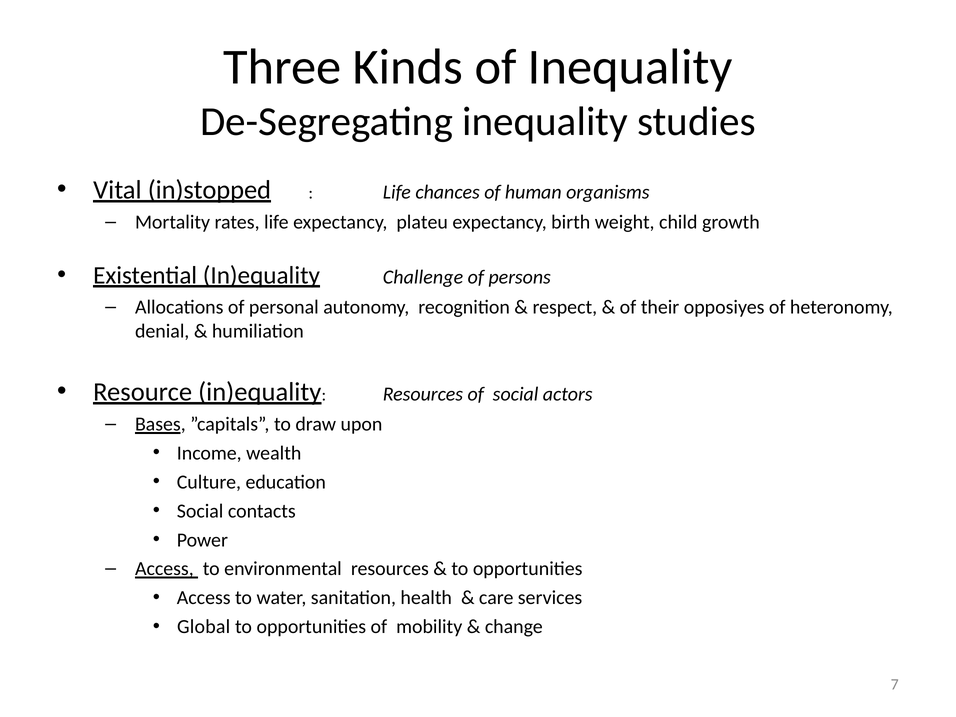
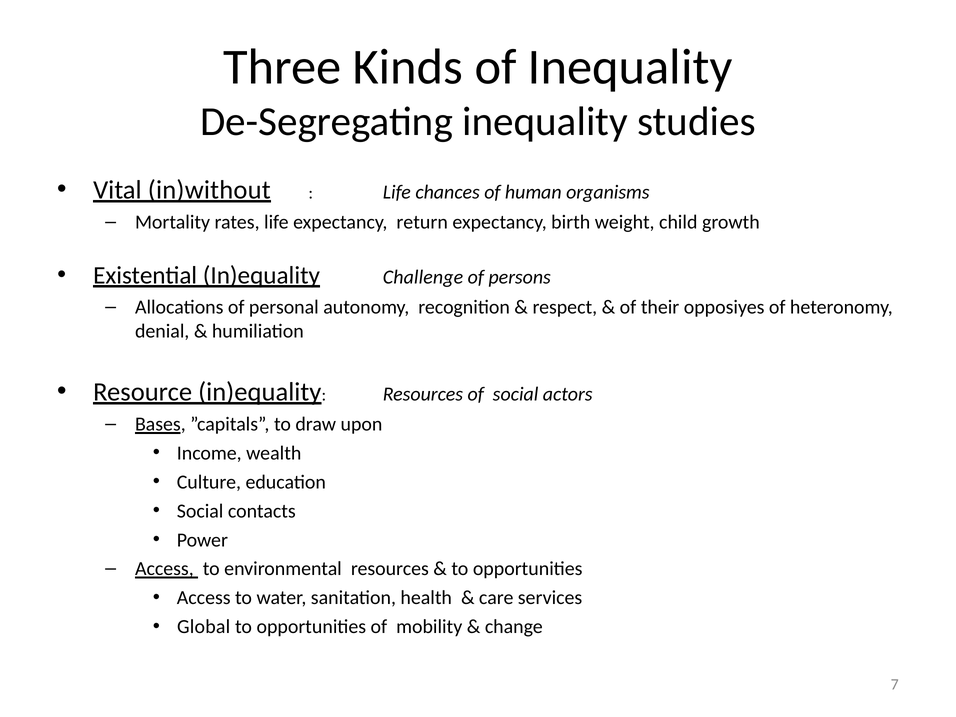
in)stopped: in)stopped -> in)without (209, 190)
plateu: plateu -> return (422, 222)
